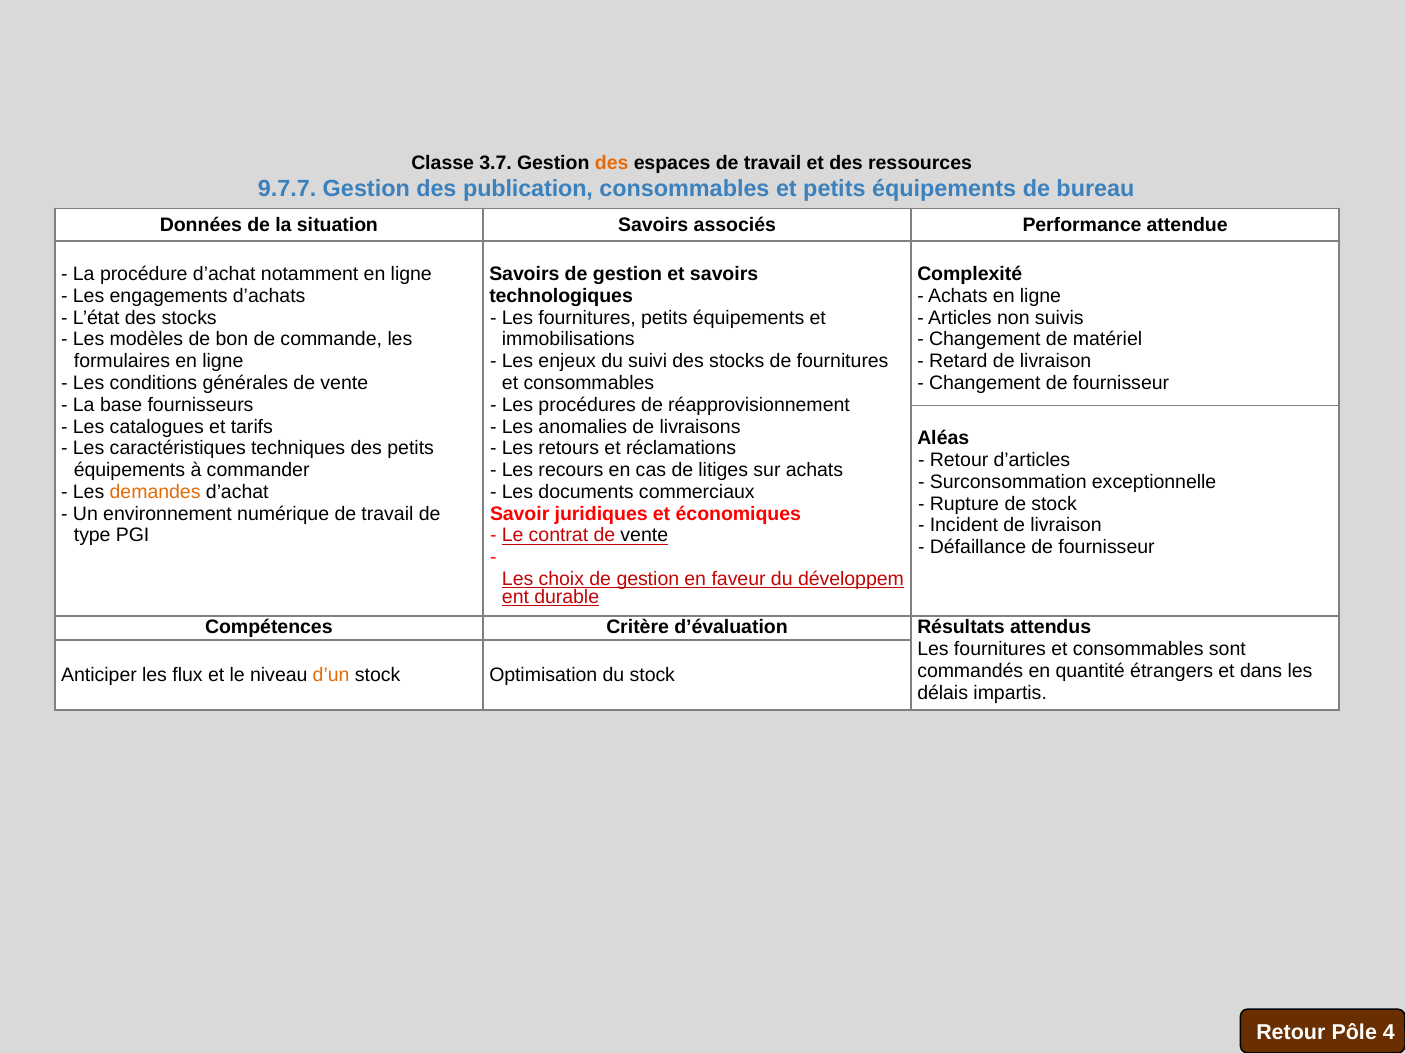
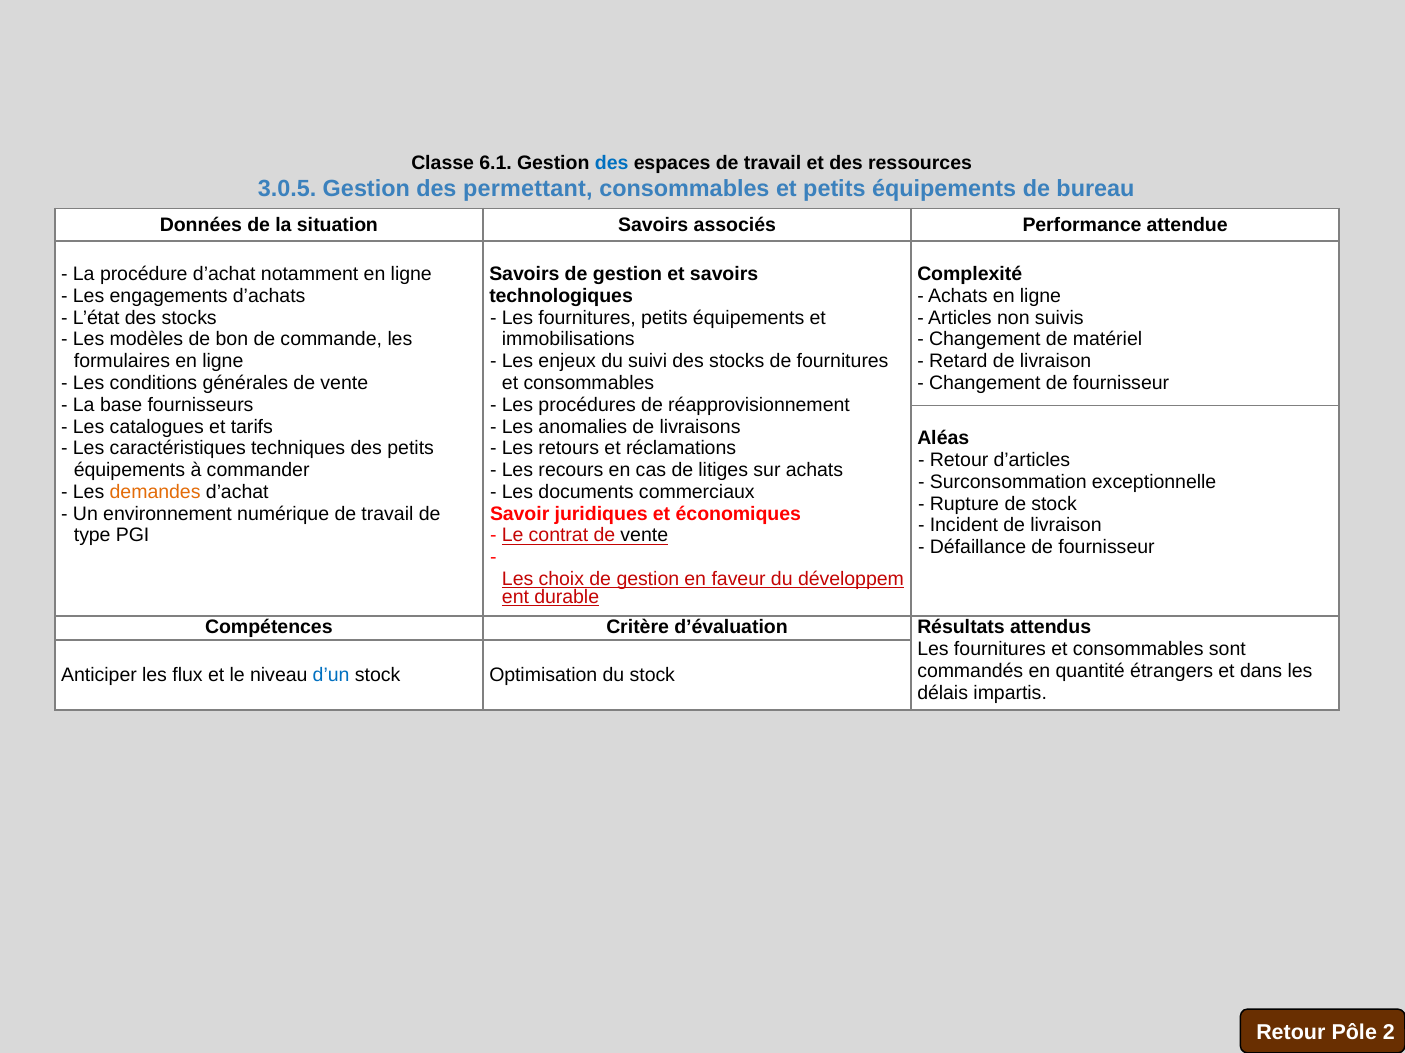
3.7: 3.7 -> 6.1 (496, 163)
des colour: orange -> blue (612, 163)
9.7.7: 9.7.7 -> 3.0.5 (287, 189)
publication: publication -> permettant (528, 189)
d’un colour: orange -> blue (331, 676)
4: 4 -> 2 (1389, 1033)
